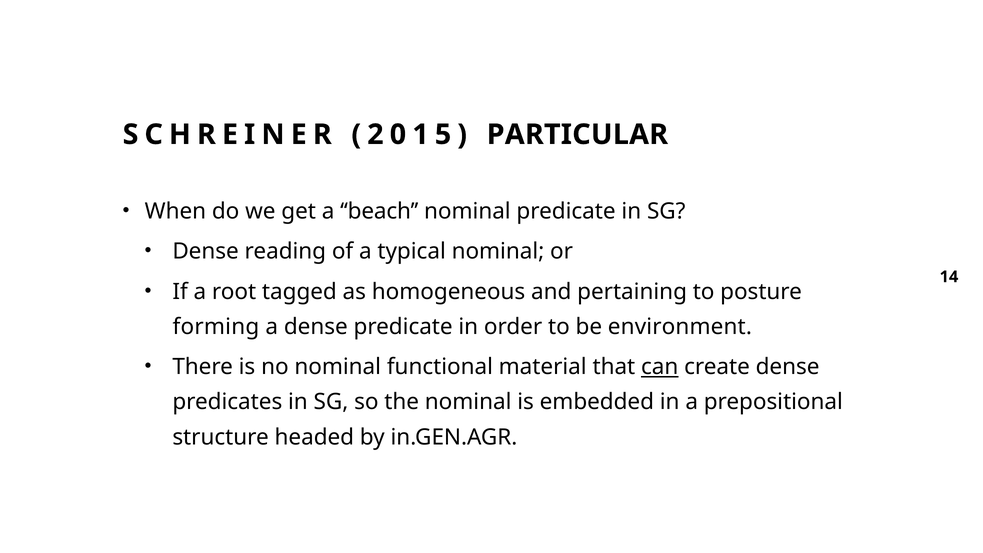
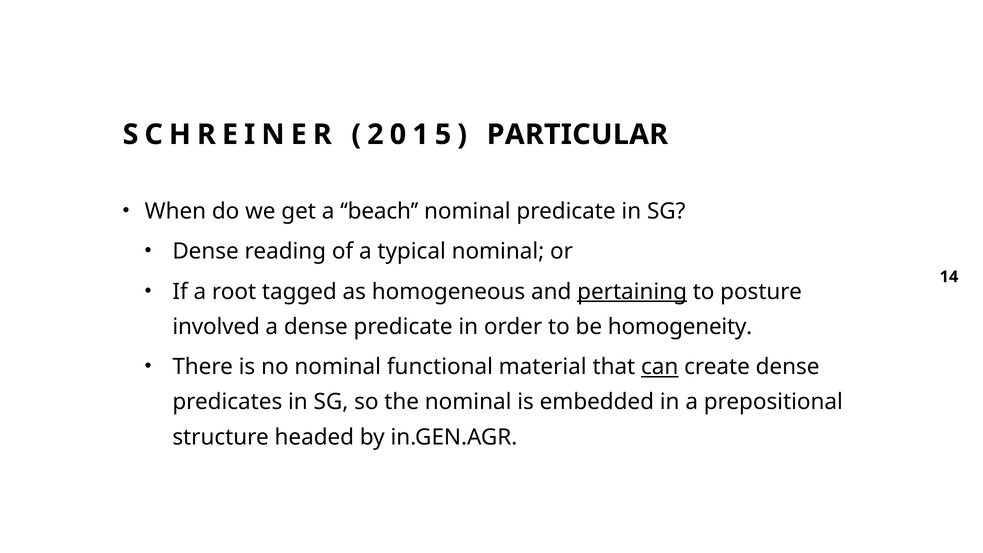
pertaining underline: none -> present (632, 292)
forming: forming -> involved (216, 327)
environment: environment -> homogeneity (680, 327)
